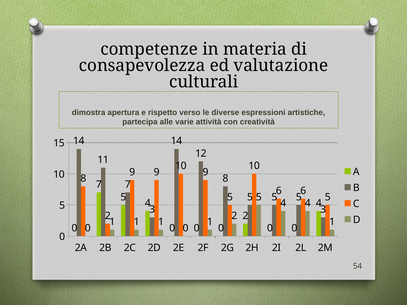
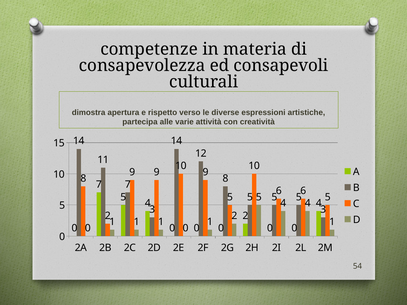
valutazione: valutazione -> consapevoli (281, 66)
